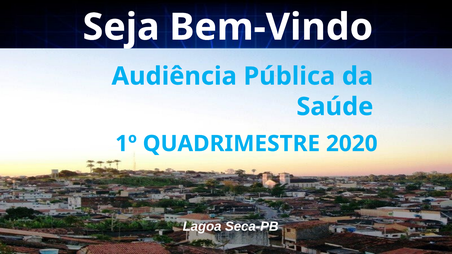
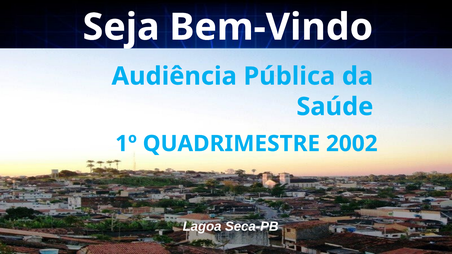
2020: 2020 -> 2002 (352, 144)
